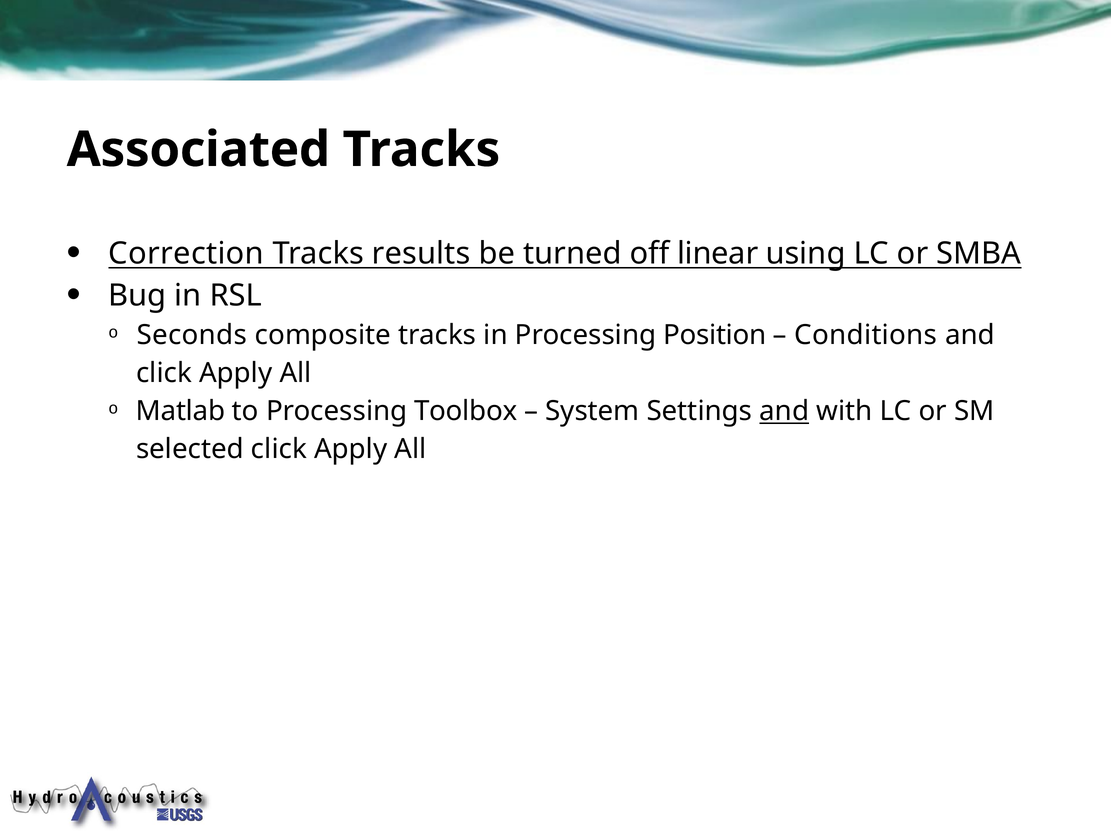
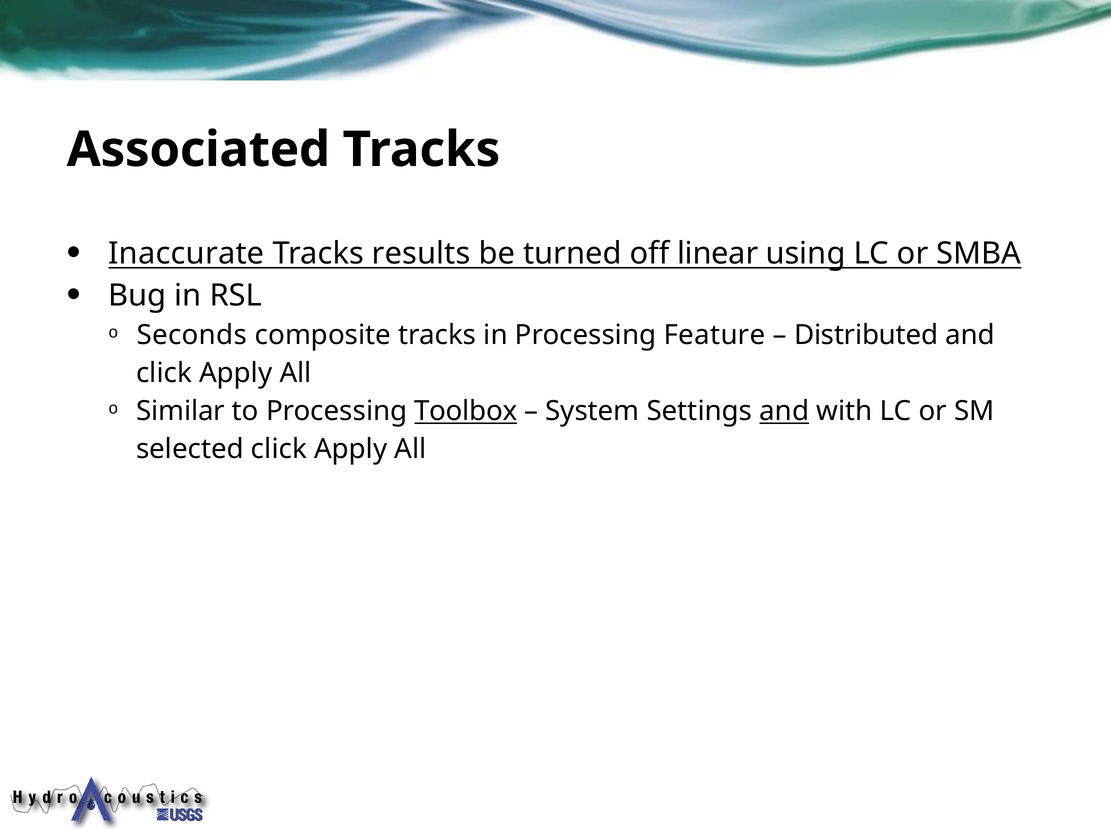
Correction: Correction -> Inaccurate (186, 254)
Position: Position -> Feature (715, 335)
Conditions: Conditions -> Distributed (866, 335)
Matlab: Matlab -> Similar (181, 411)
Toolbox underline: none -> present (466, 411)
